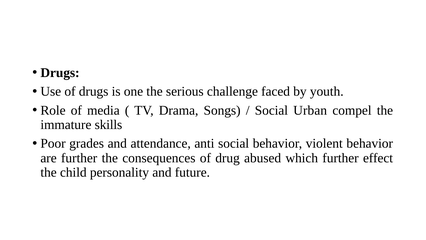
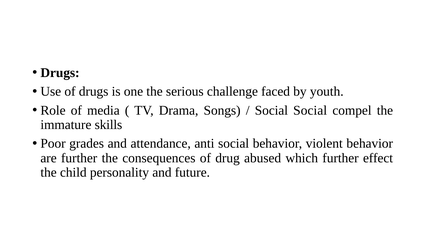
Social Urban: Urban -> Social (310, 110)
